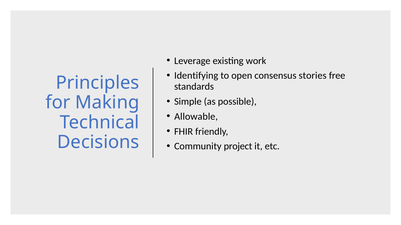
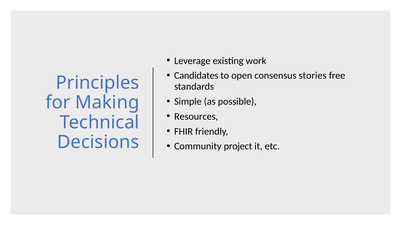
Identifying: Identifying -> Candidates (196, 76)
Allowable: Allowable -> Resources (196, 117)
